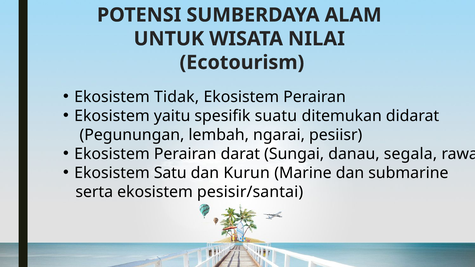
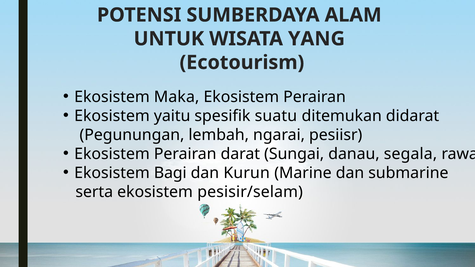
NILAI: NILAI -> YANG (316, 39)
Tidak: Tidak -> Maka (177, 97)
Satu: Satu -> Bagi (170, 173)
pesisir/santai: pesisir/santai -> pesisir/selam (250, 192)
